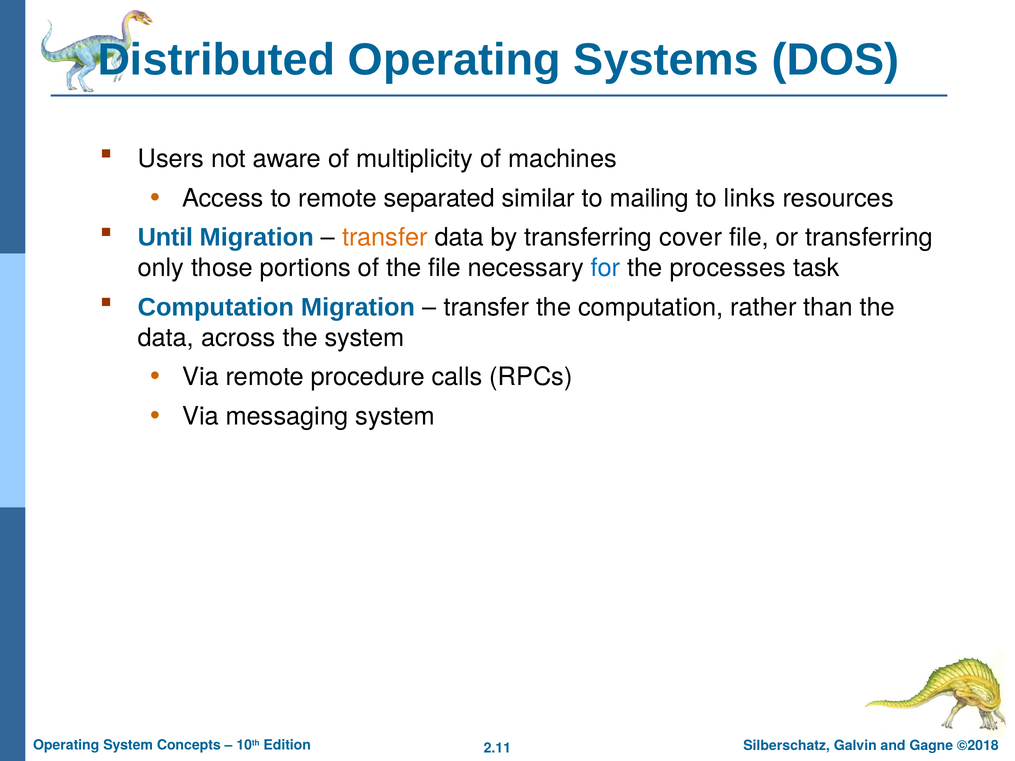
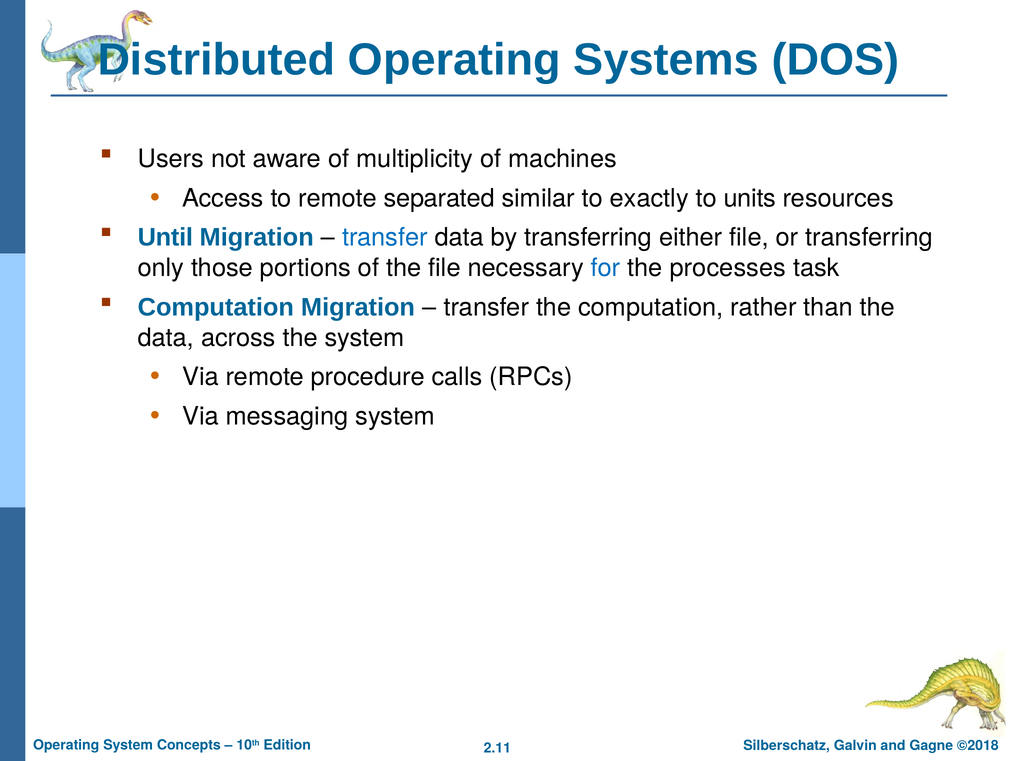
mailing: mailing -> exactly (649, 198)
links: links -> units (750, 198)
transfer colour: orange -> blue (385, 238)
cover: cover -> either (691, 238)
